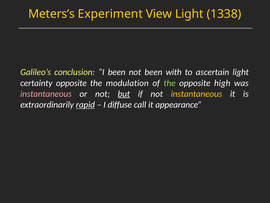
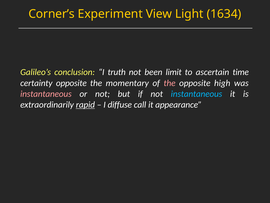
Meters’s: Meters’s -> Corner’s (52, 14)
1338: 1338 -> 1634 (224, 14)
I been: been -> truth (117, 72)
been with: with -> limit (174, 72)
light: light -> time (241, 72)
modulation: modulation -> momentary (127, 83)
the colour: light green -> pink (170, 83)
but underline: present -> none (124, 94)
instantaneous colour: yellow -> light blue (197, 94)
